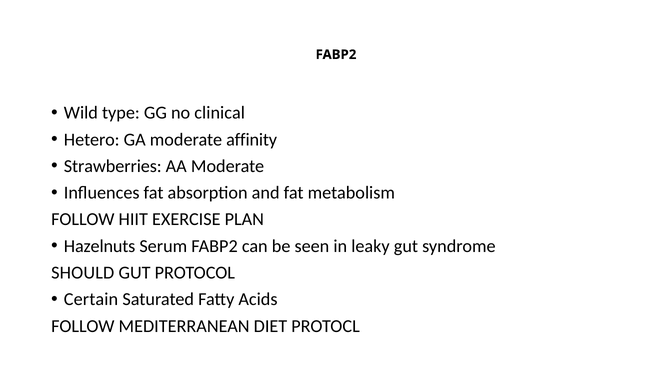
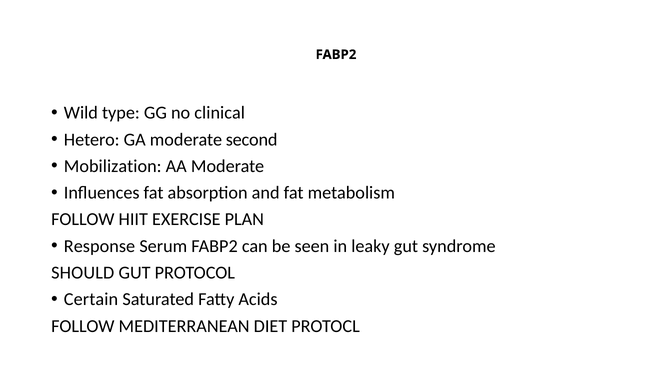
affinity: affinity -> second (252, 139)
Strawberries: Strawberries -> Mobilization (113, 166)
Hazelnuts: Hazelnuts -> Response (99, 246)
